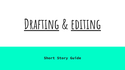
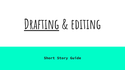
editing underline: present -> none (86, 25)
